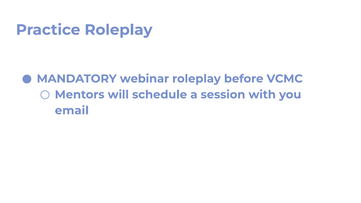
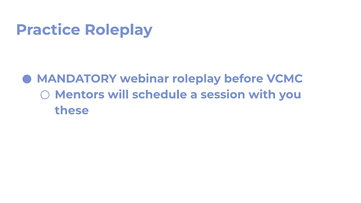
email: email -> these (72, 111)
